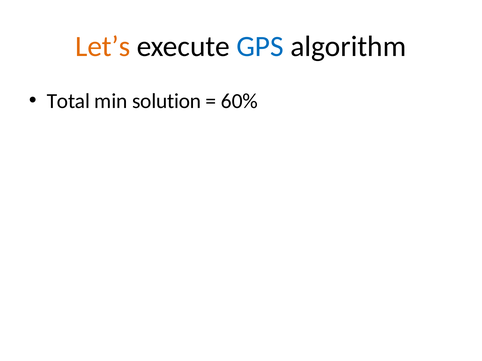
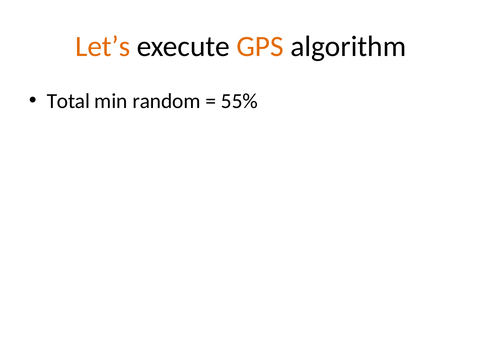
GPS colour: blue -> orange (260, 47)
solution: solution -> random (167, 101)
60%: 60% -> 55% (239, 101)
